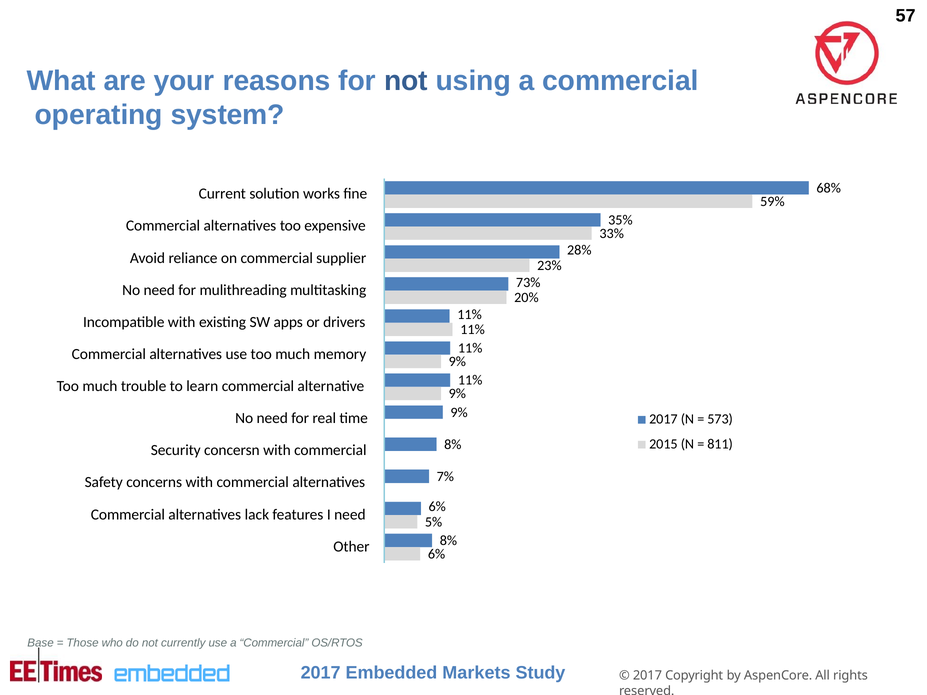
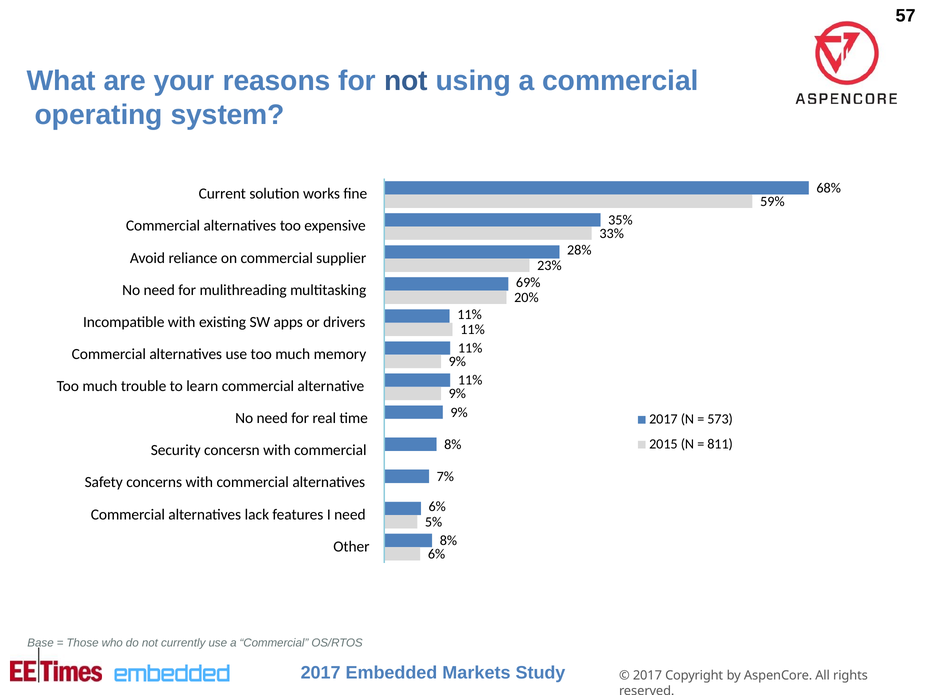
73%: 73% -> 69% (528, 282)
